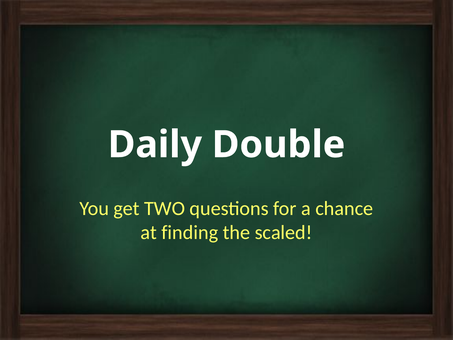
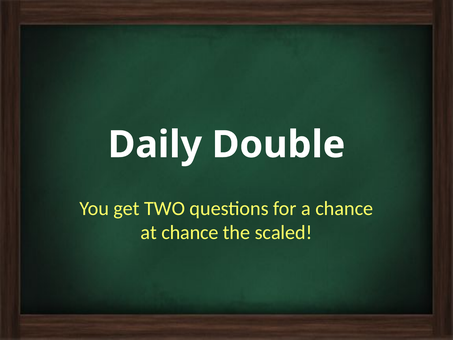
at finding: finding -> chance (190, 232)
